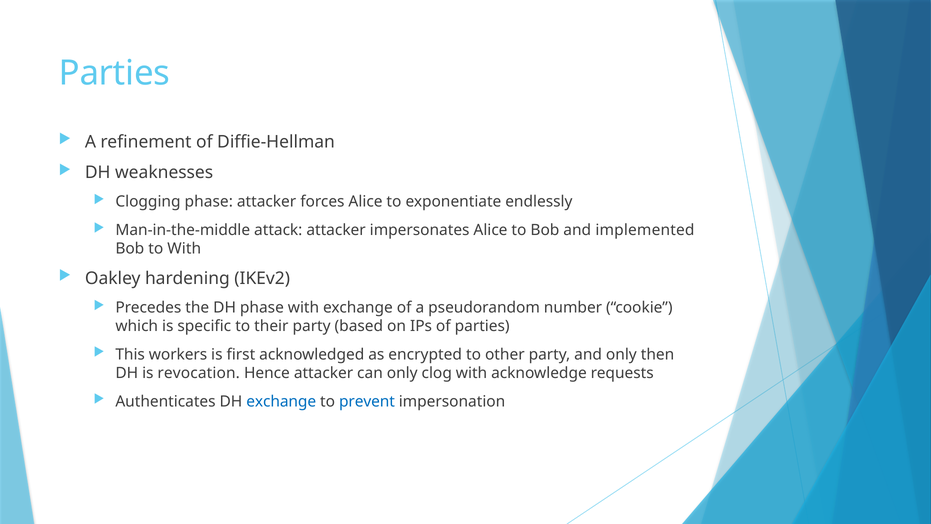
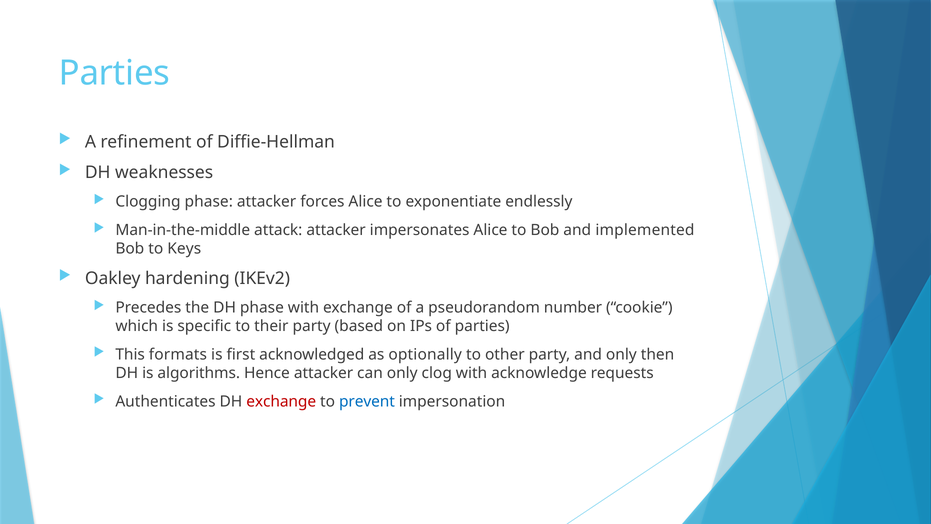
to With: With -> Keys (184, 249)
workers: workers -> formats (178, 354)
encrypted: encrypted -> optionally (425, 354)
revocation: revocation -> algorithms (199, 373)
exchange colour: blue -> red (281, 401)
